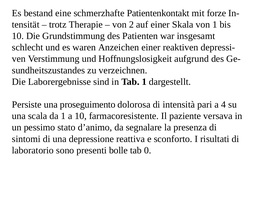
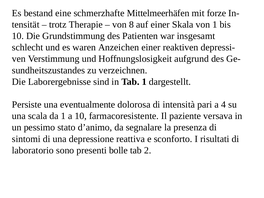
Patientenkontakt: Patientenkontakt -> Mittelmeerhäfen (158, 13)
2: 2 -> 8 (131, 25)
proseguimento: proseguimento -> eventualmente (88, 105)
0: 0 -> 2 (148, 150)
